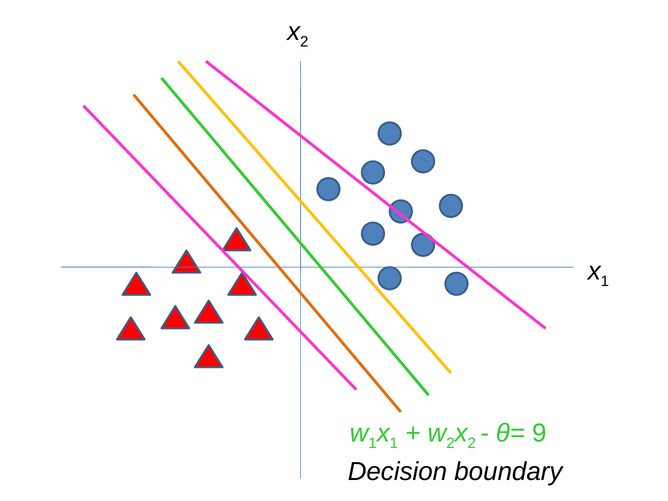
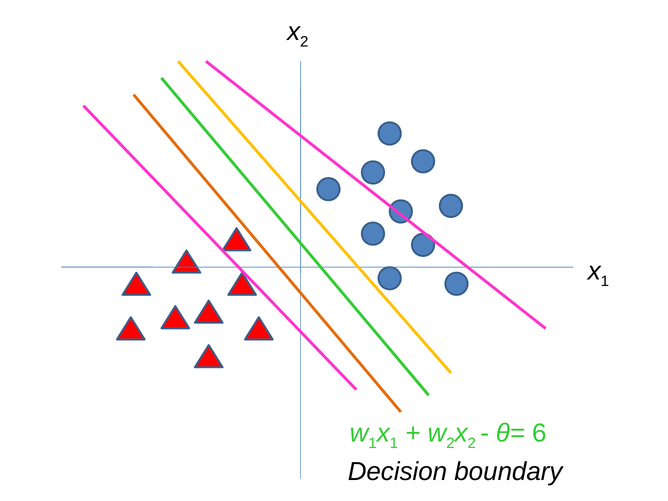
9: 9 -> 6 (539, 433)
